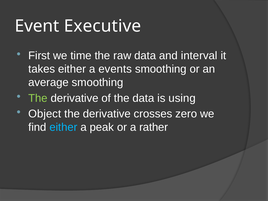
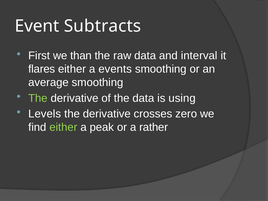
Executive: Executive -> Subtracts (103, 26)
time: time -> than (81, 56)
takes: takes -> flares (42, 69)
Object: Object -> Levels (45, 114)
either colour: light blue -> light green (63, 127)
